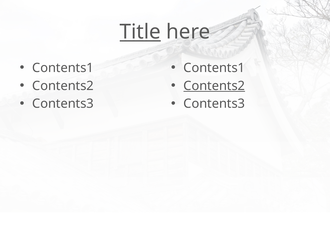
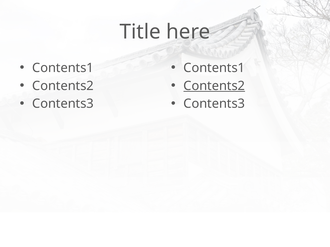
Title underline: present -> none (140, 32)
